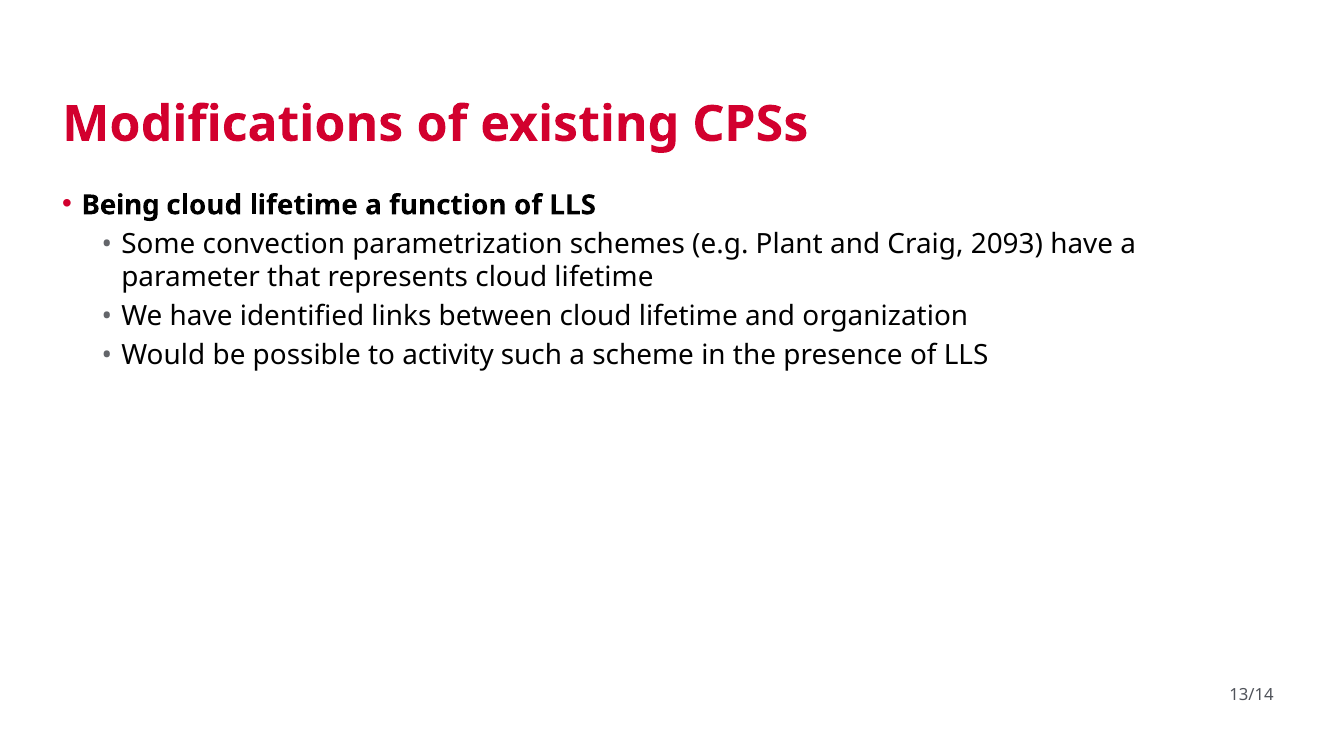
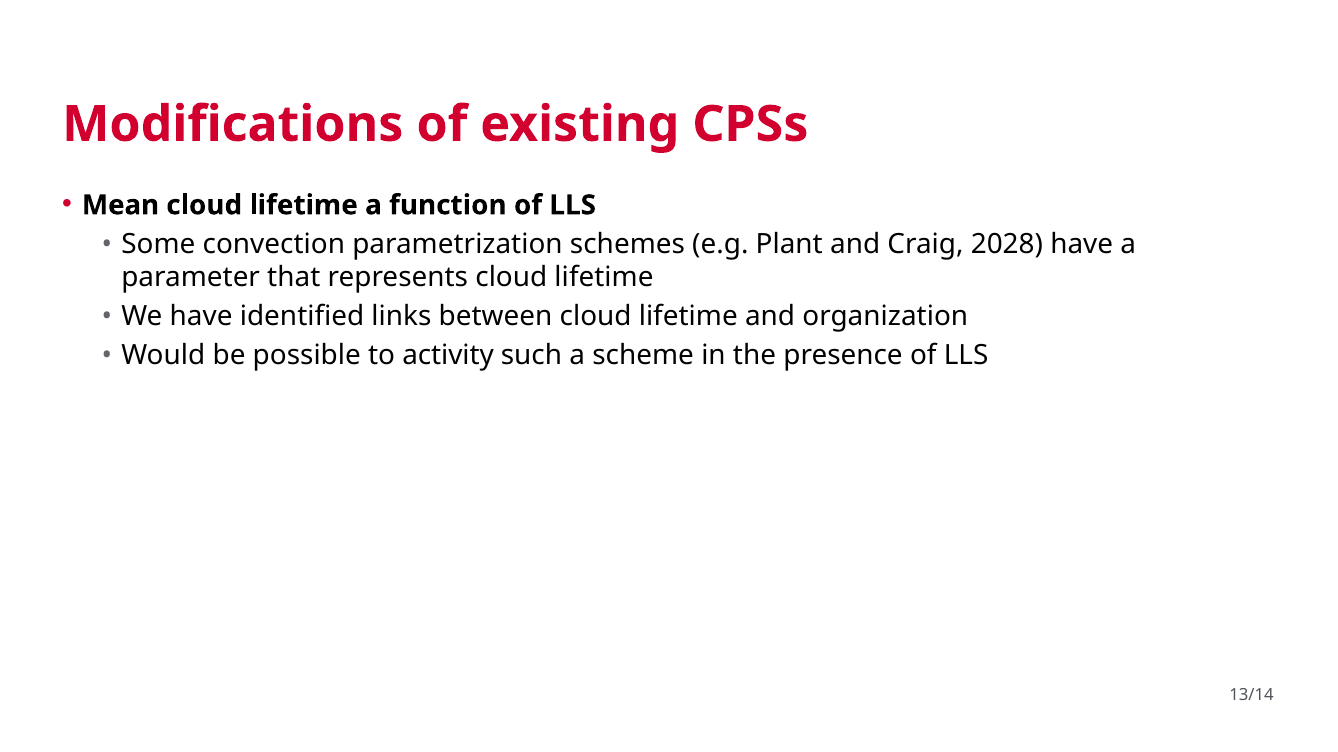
Being: Being -> Mean (121, 205)
2093: 2093 -> 2028 (1007, 244)
